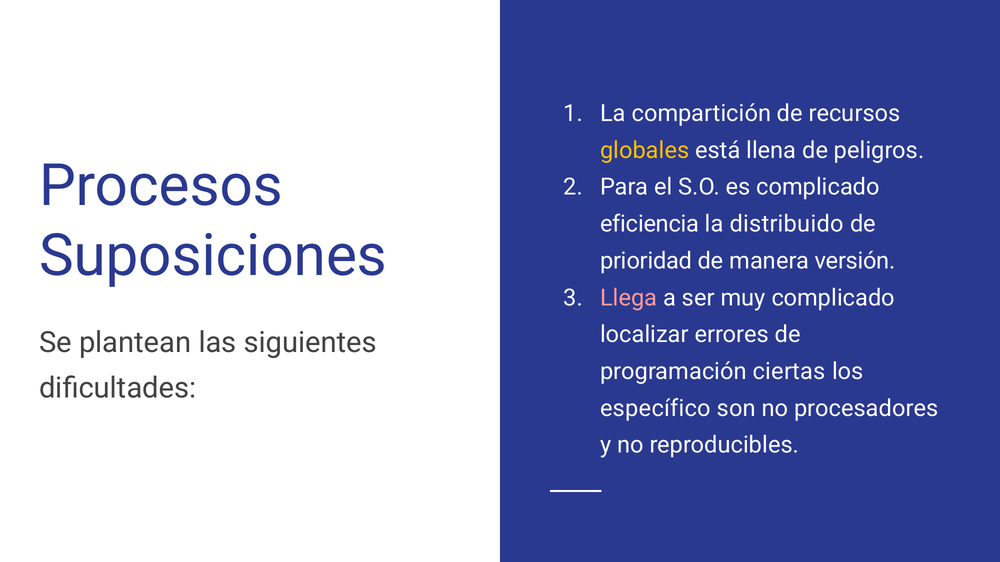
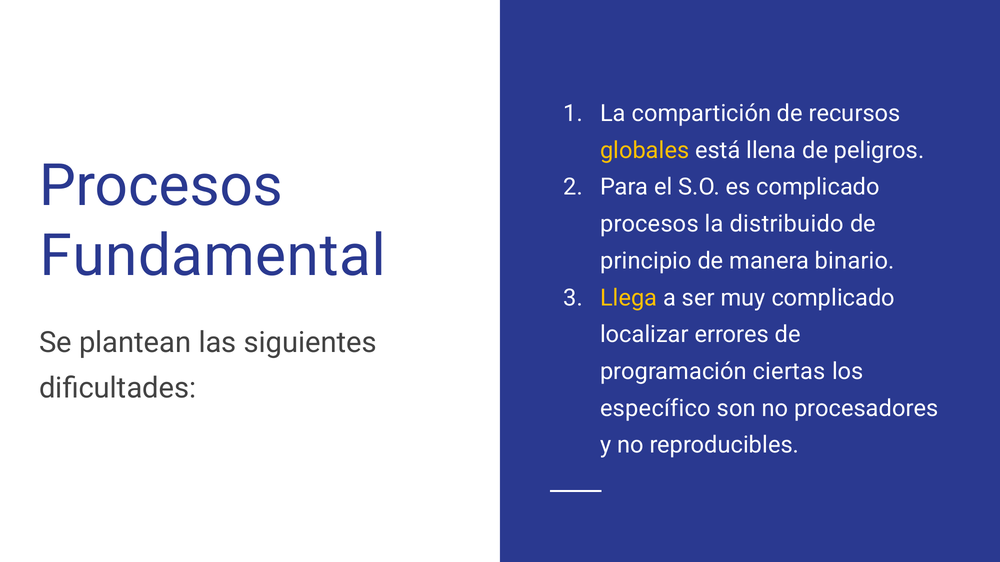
eficiencia: eficiencia -> procesos (649, 224)
Suposiciones: Suposiciones -> Fundamental (213, 256)
prioridad: prioridad -> principio (646, 261)
versión: versión -> binario (855, 261)
Llega colour: pink -> yellow (629, 298)
